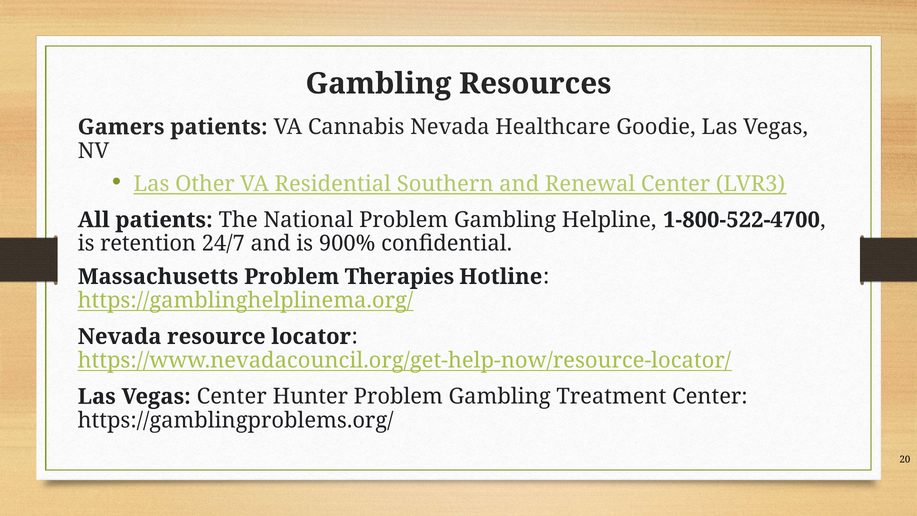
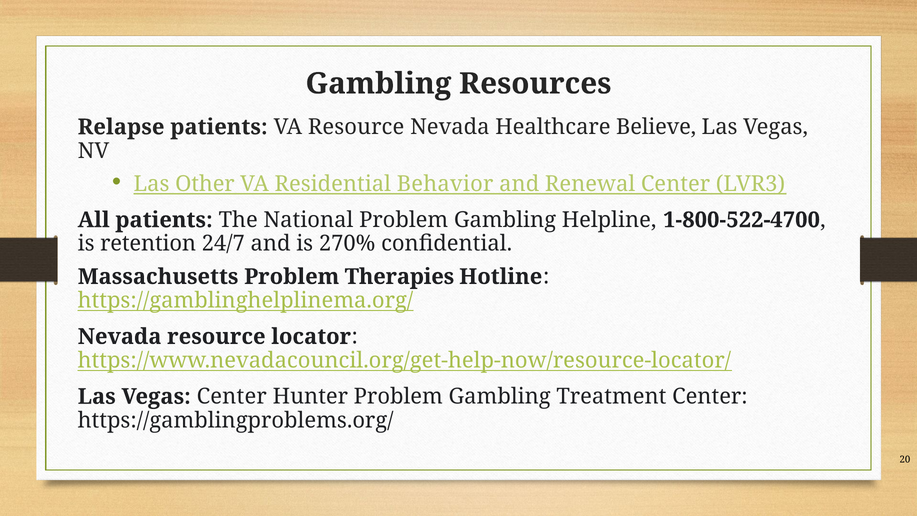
Gamers: Gamers -> Relapse (121, 127)
VA Cannabis: Cannabis -> Resource (356, 127)
Goodie: Goodie -> Believe (656, 127)
Southern: Southern -> Behavior (445, 184)
900%: 900% -> 270% (347, 244)
